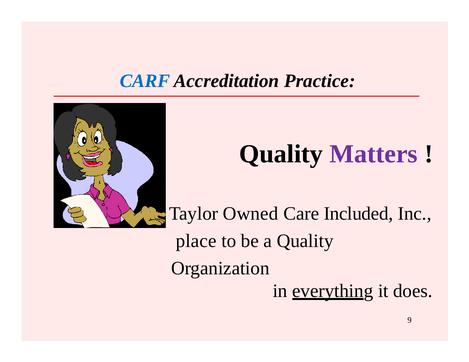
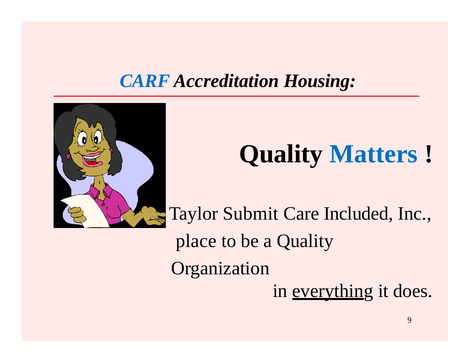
Practice: Practice -> Housing (320, 81)
Matters colour: purple -> blue (374, 154)
Owned: Owned -> Submit (251, 214)
